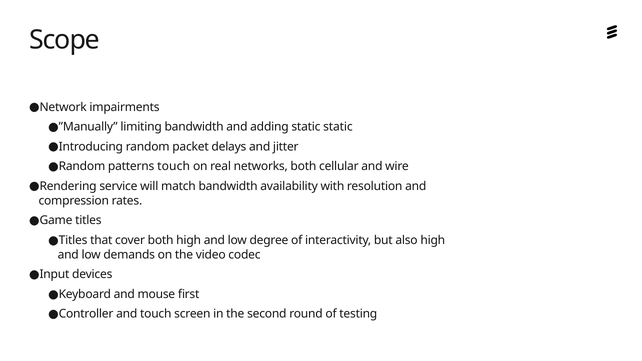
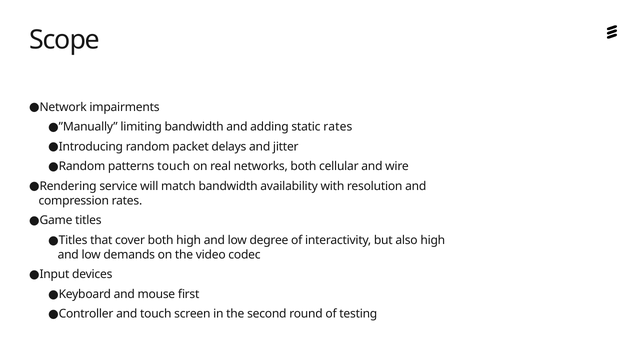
static static: static -> rates (338, 127)
